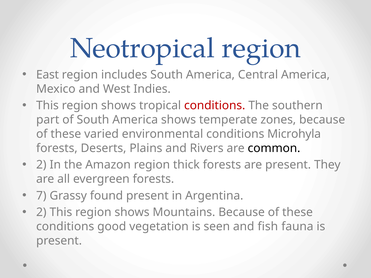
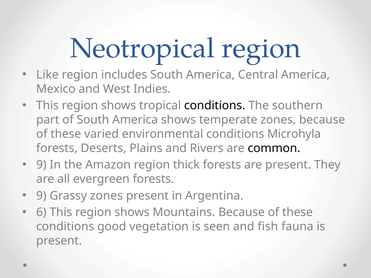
East: East -> Like (47, 75)
conditions colour: red -> black (215, 106)
2: 2 -> 9 (41, 165)
7: 7 -> 9 (41, 196)
Grassy found: found -> zones (106, 196)
2: 2 -> 6 (41, 212)
